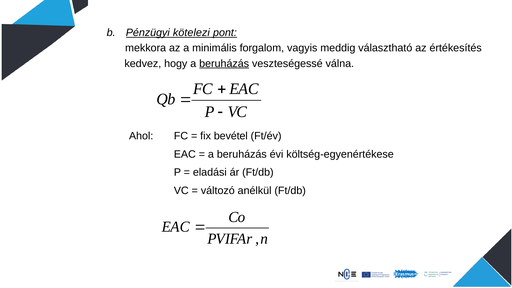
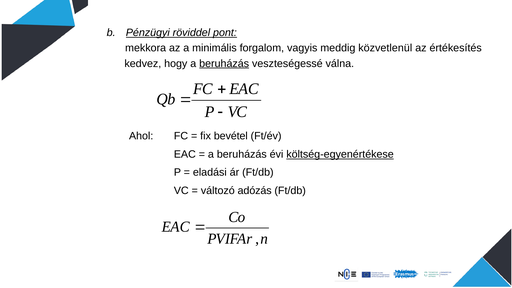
kötelezi: kötelezi -> röviddel (191, 33)
választható: választható -> közvetlenül (385, 48)
költség-egyenértékese underline: none -> present (340, 154)
anélkül: anélkül -> adózás (255, 191)
